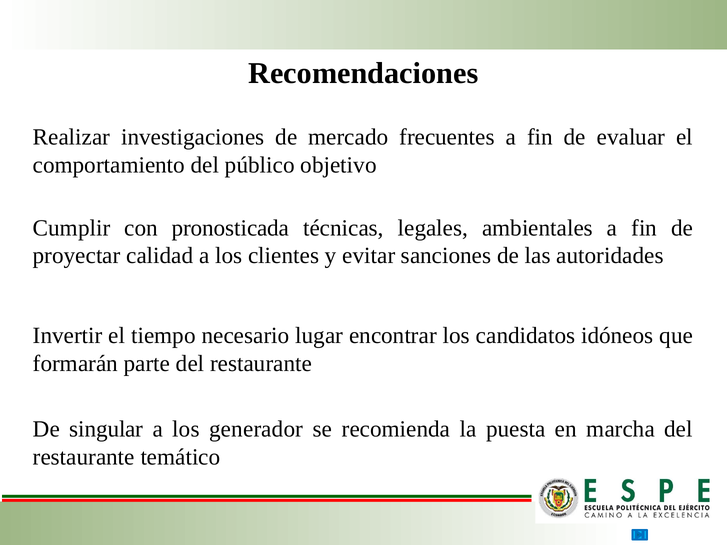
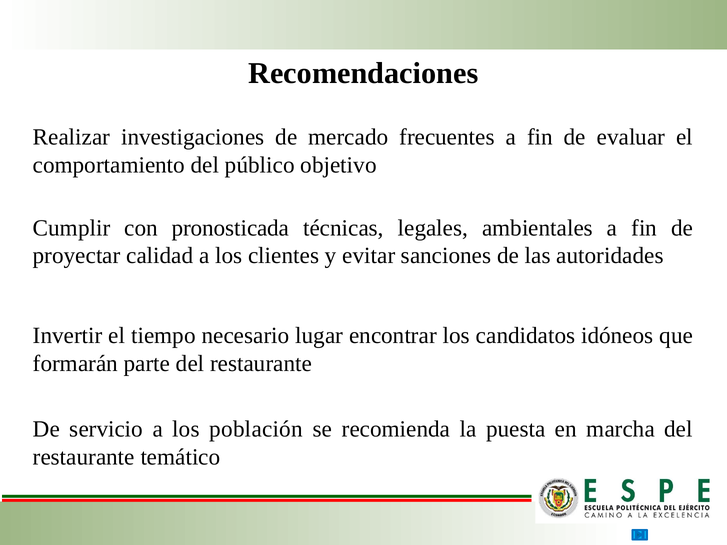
singular: singular -> servicio (106, 429)
generador: generador -> población (256, 429)
